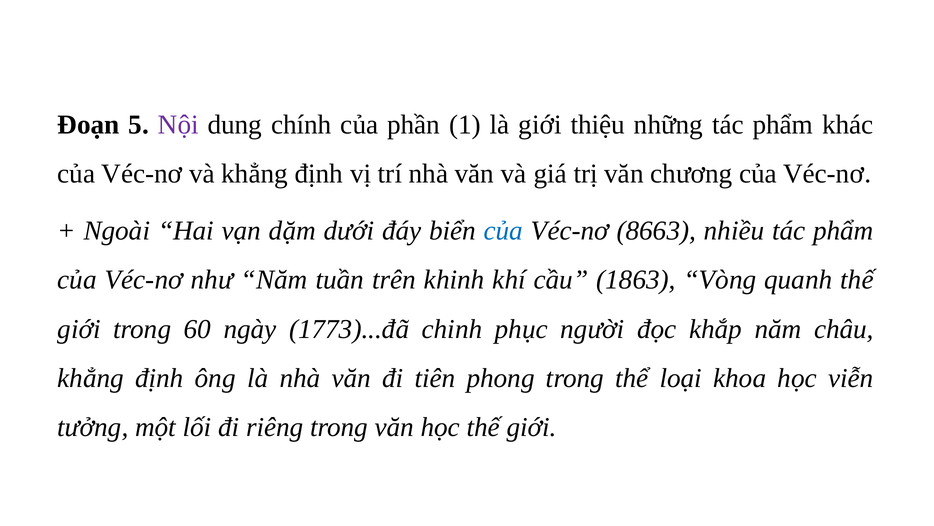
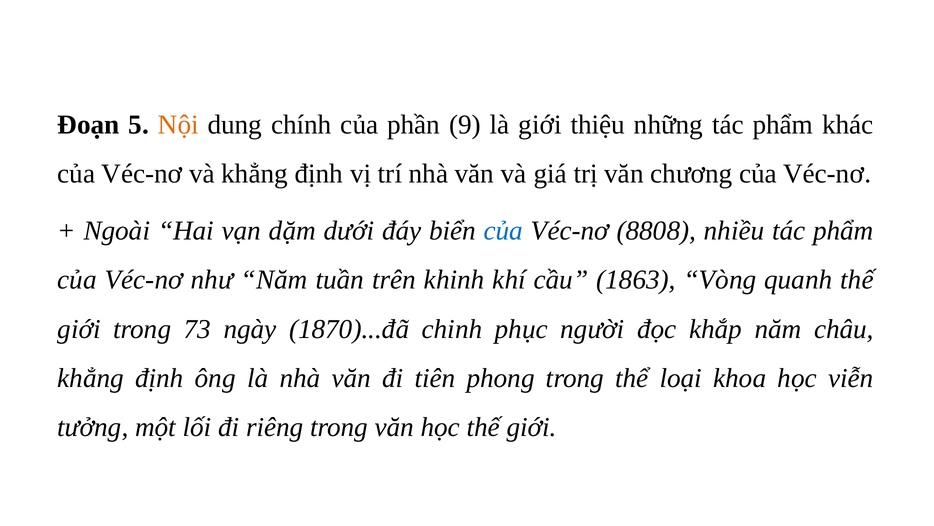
Nội colour: purple -> orange (178, 125)
1: 1 -> 9 (465, 125)
8663: 8663 -> 8808 (656, 231)
60: 60 -> 73 (197, 329)
1773)...đã: 1773)...đã -> 1870)...đã (349, 329)
